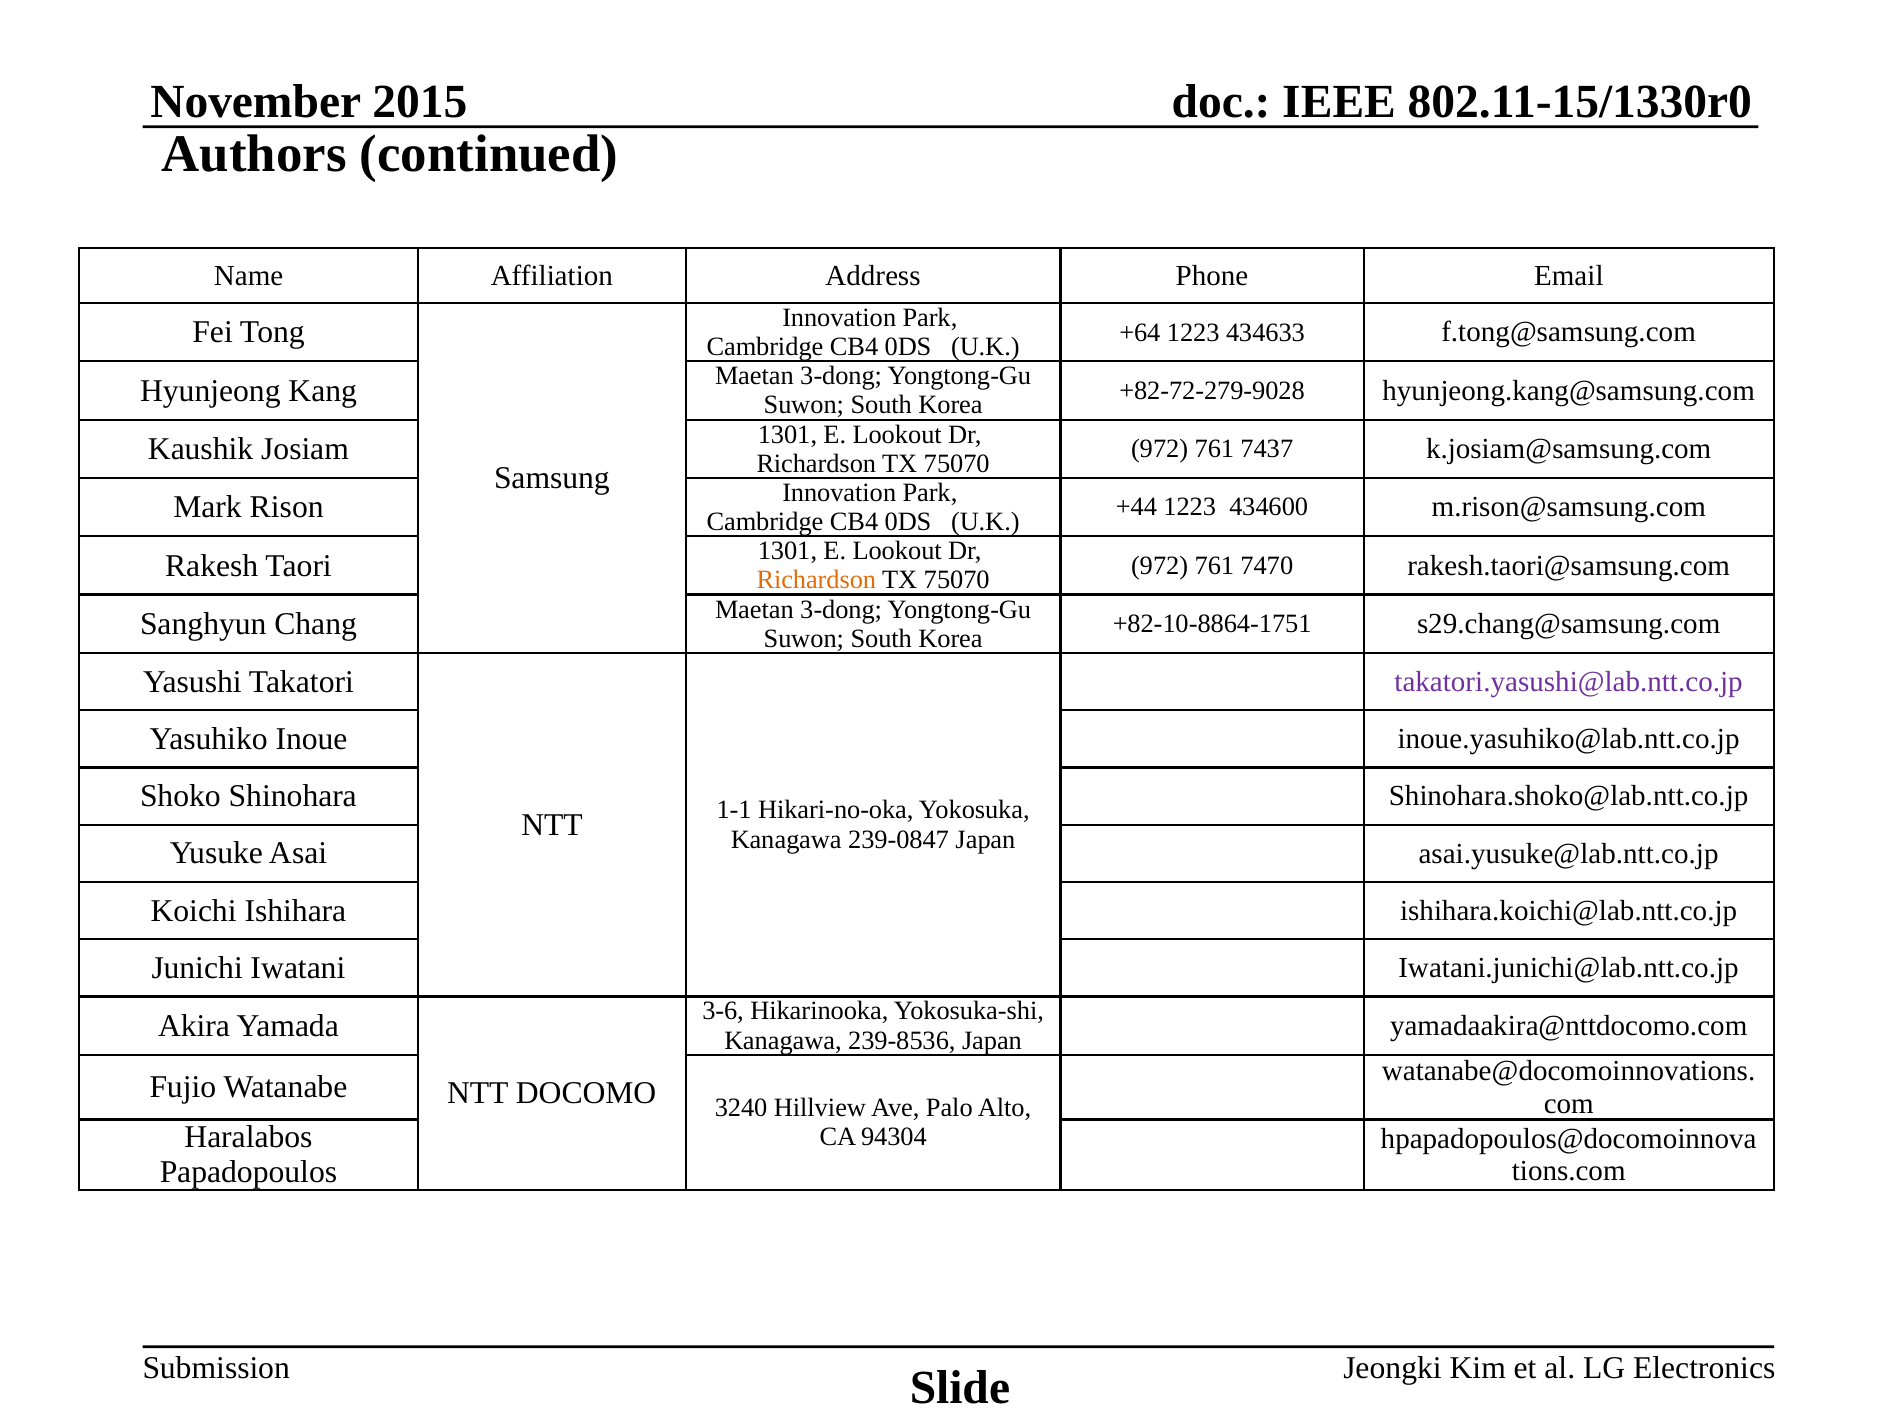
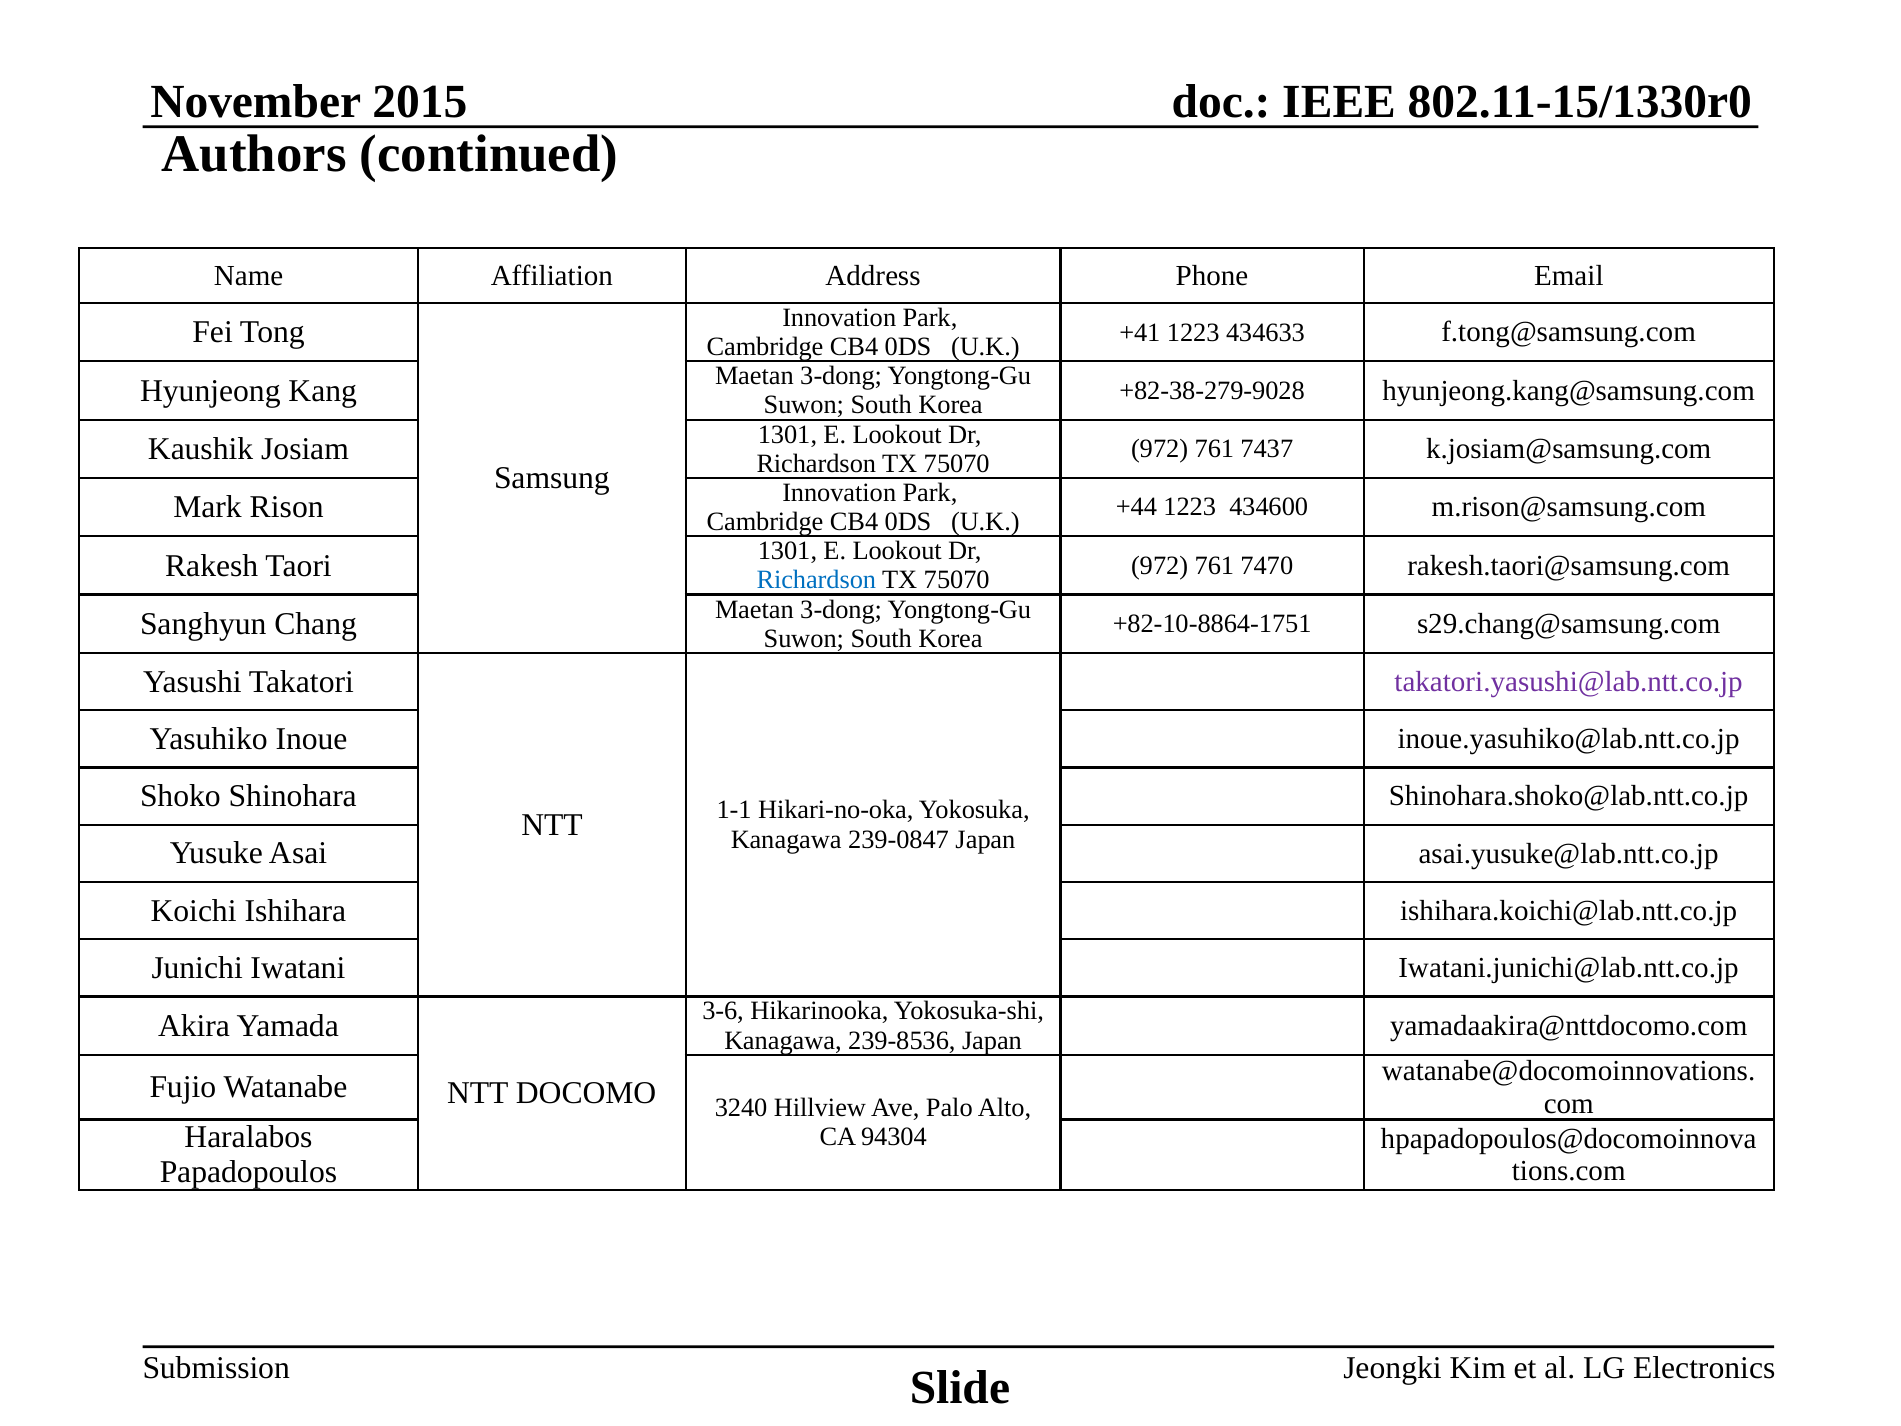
+64: +64 -> +41 (1140, 332)
+82-72-279-9028: +82-72-279-9028 -> +82-38-279-9028 (1212, 391)
Richardson colour: orange -> blue (816, 580)
